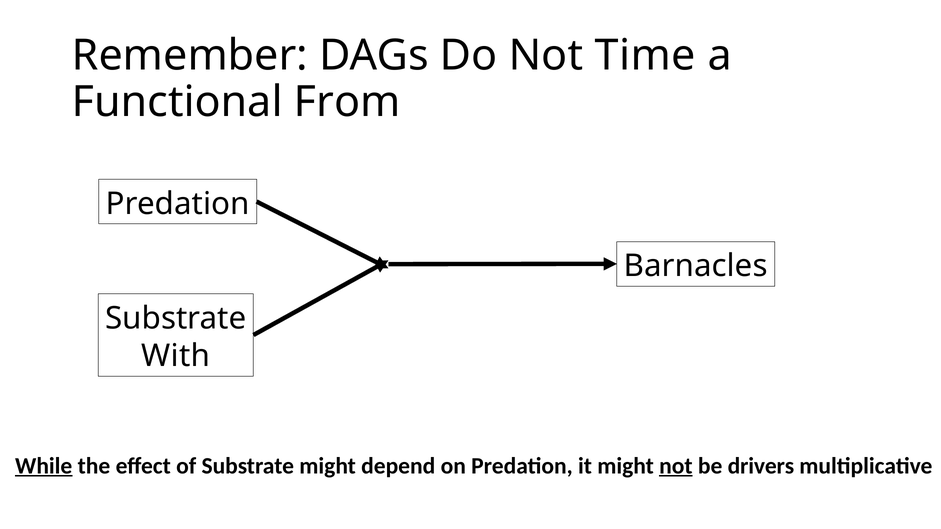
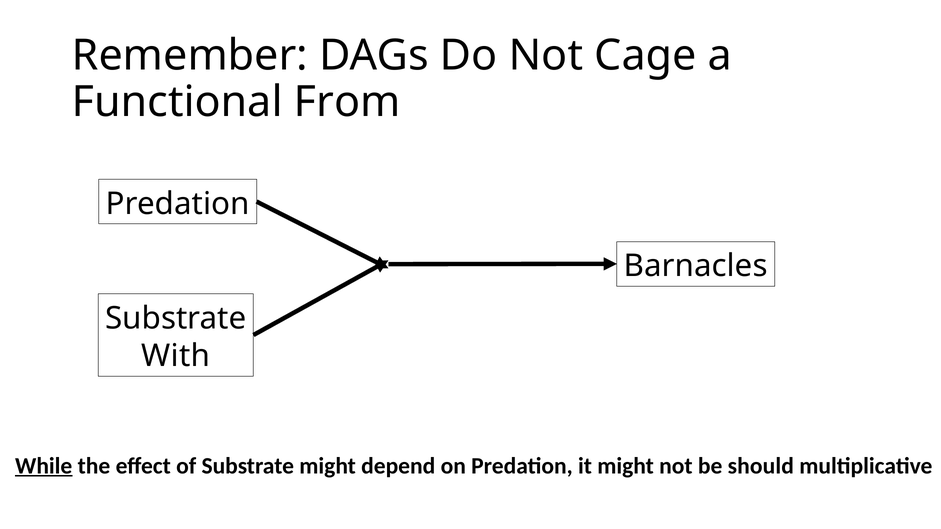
Time: Time -> Cage (645, 56)
not underline: present -> none (676, 466)
drivers: drivers -> should (761, 466)
